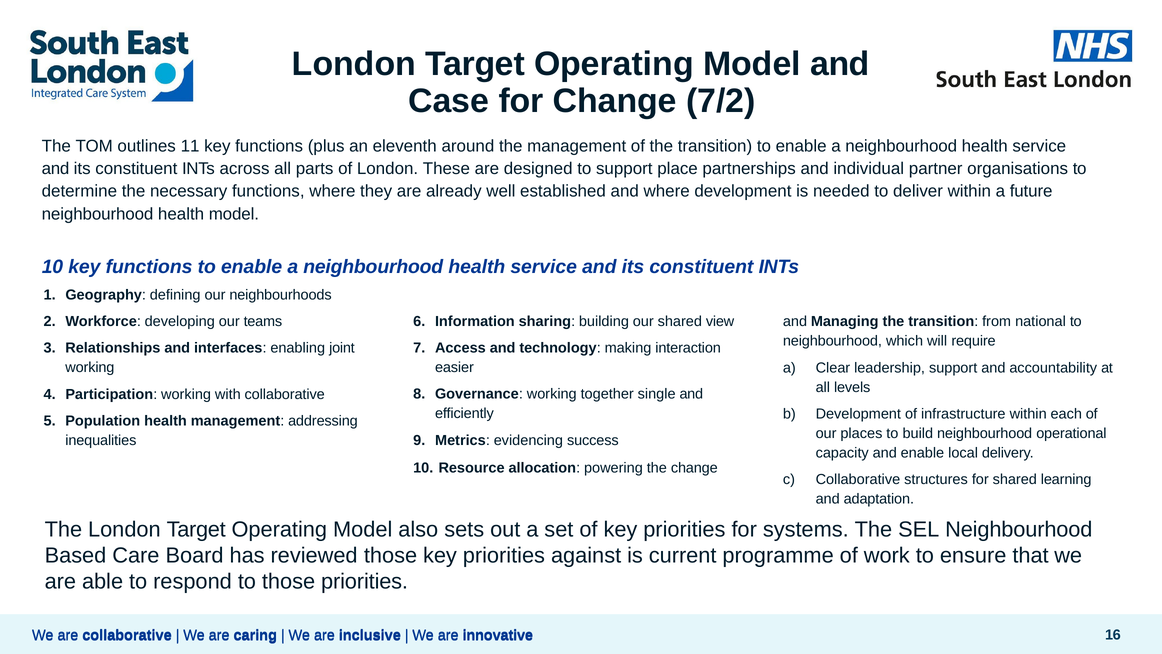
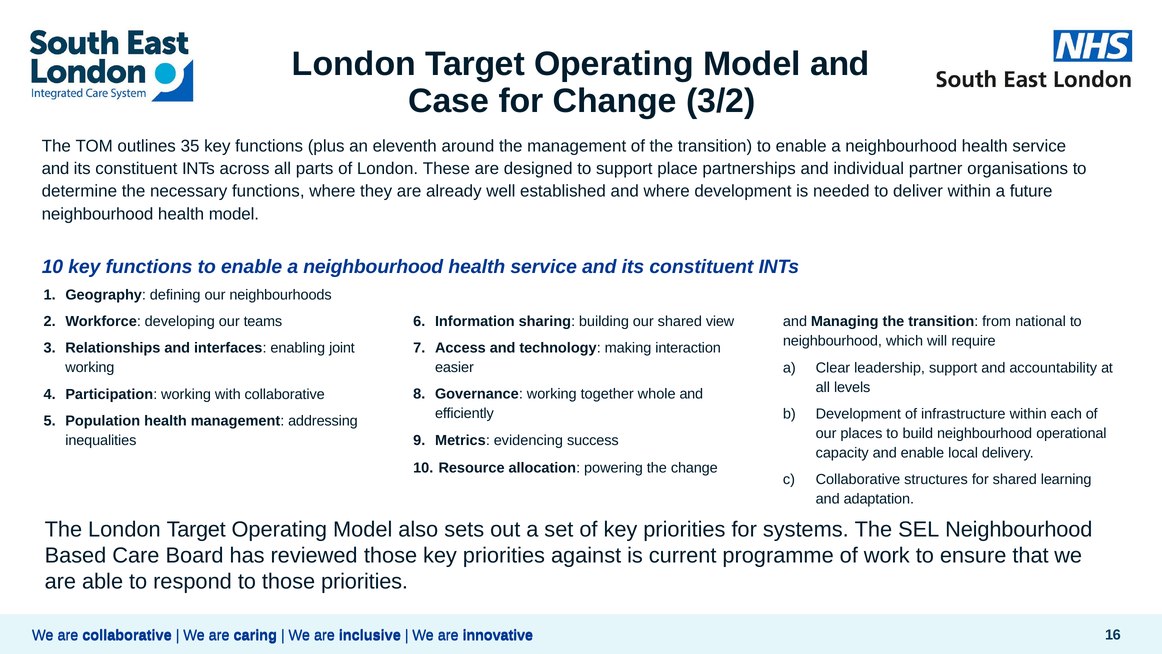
7/2: 7/2 -> 3/2 (721, 101)
11: 11 -> 35 (190, 146)
single: single -> whole (657, 394)
